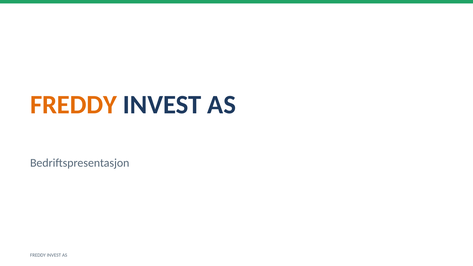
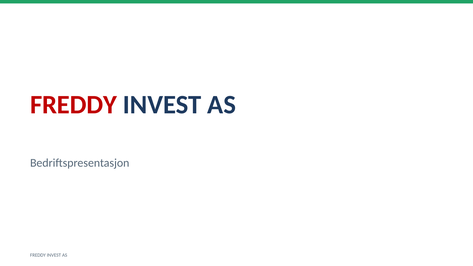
FREDDY colour: orange -> red (74, 105)
